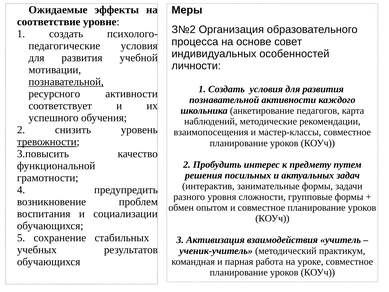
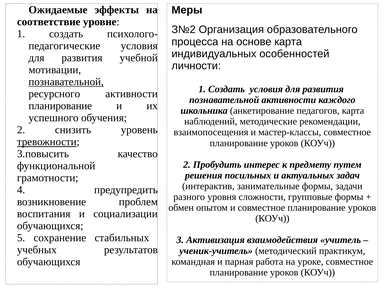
основе совет: совет -> карта (288, 42)
соответствует: соответствует -> планирование (60, 106)
